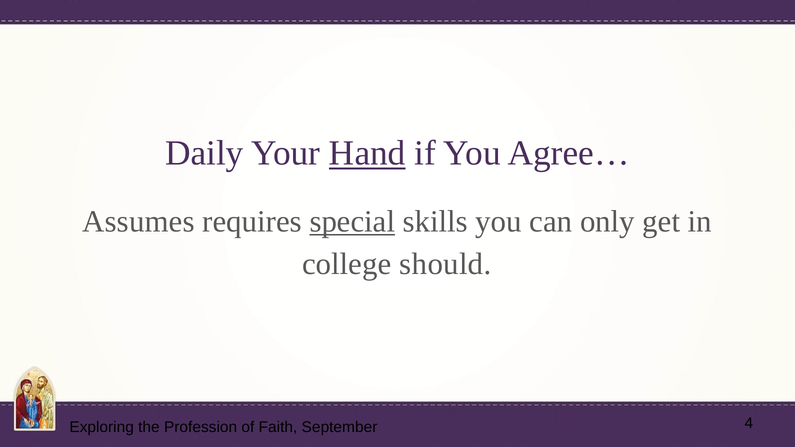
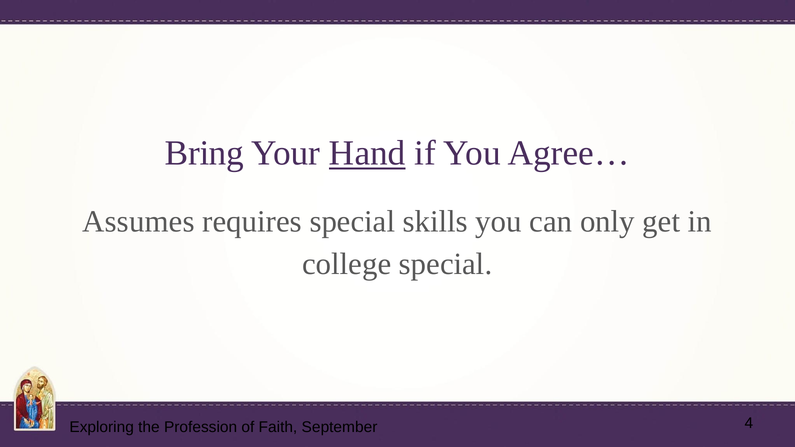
Daily: Daily -> Bring (204, 153)
special underline: present -> none (352, 222)
college should: should -> special (446, 264)
